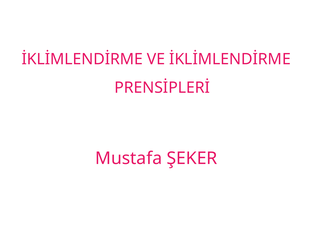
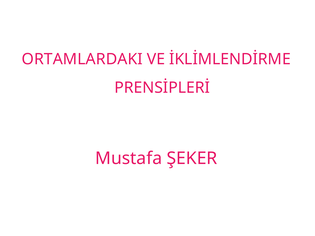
İKLİMLENDİRME: İKLİMLENDİRME -> ORTAMLARDAKI (82, 59)
